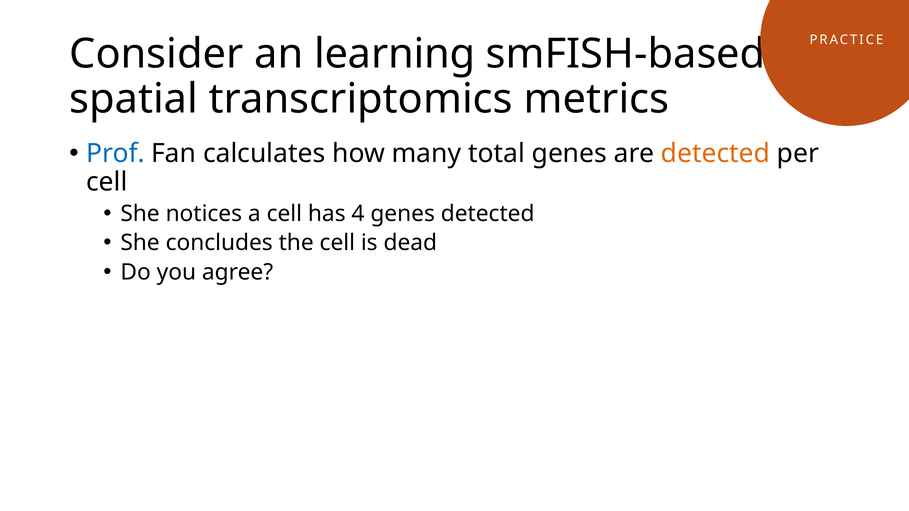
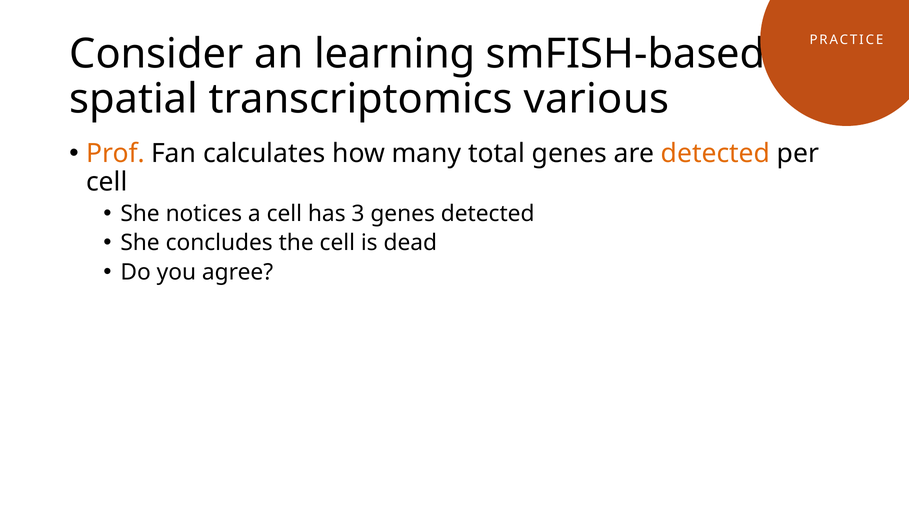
metrics: metrics -> various (596, 99)
Prof colour: blue -> orange (115, 154)
4: 4 -> 3 (358, 214)
